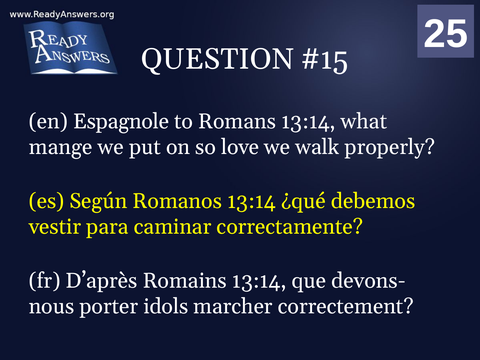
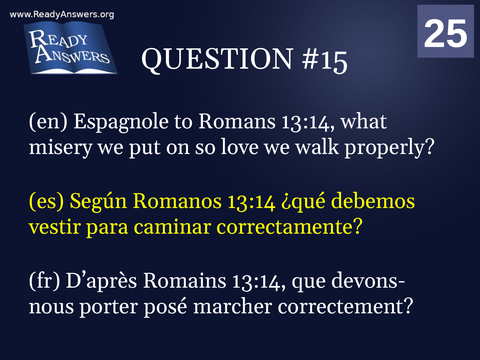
mange: mange -> misery (61, 147)
idols: idols -> posé (166, 306)
